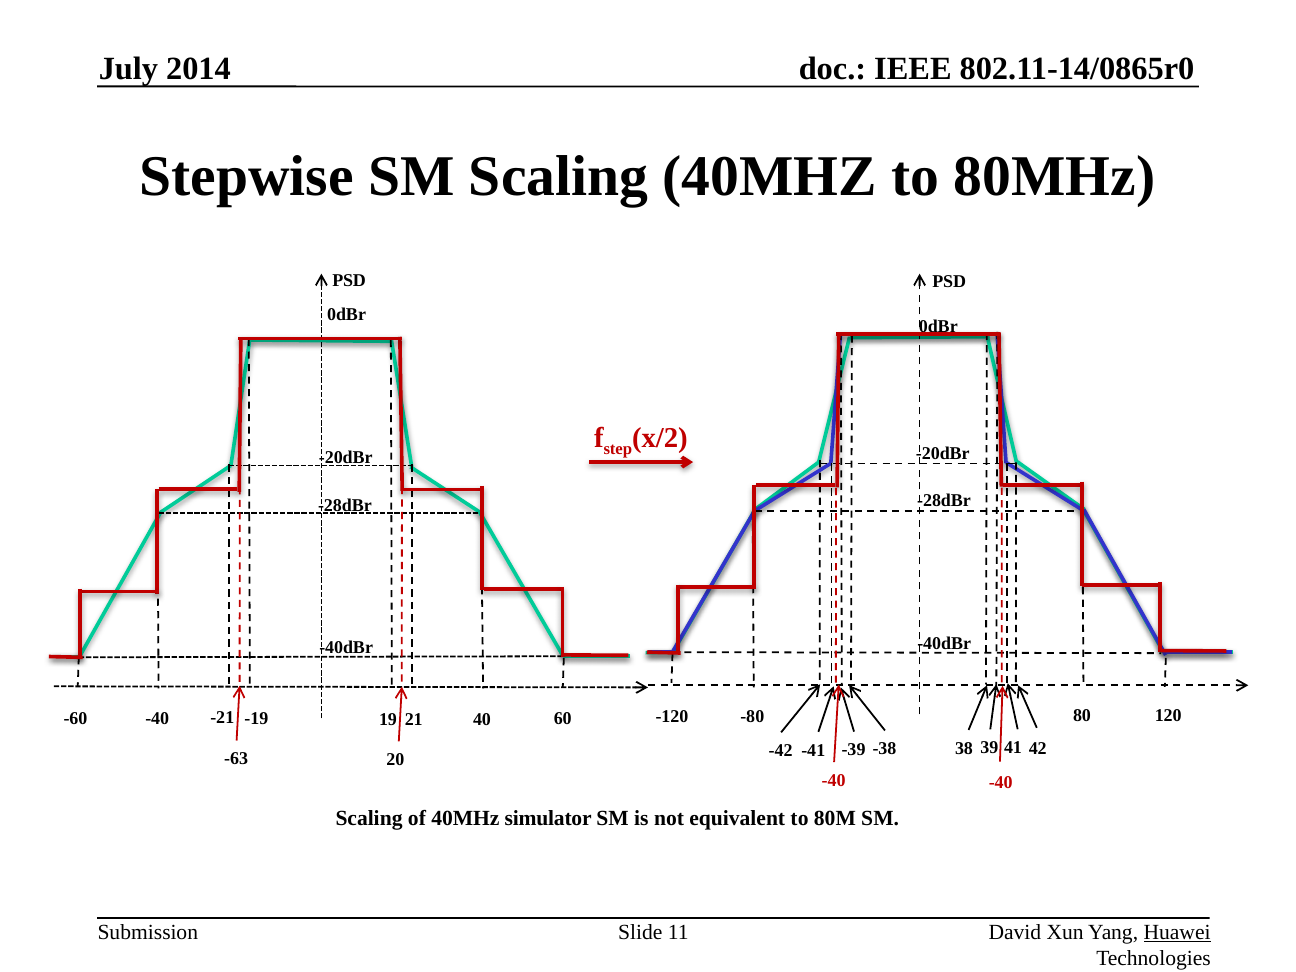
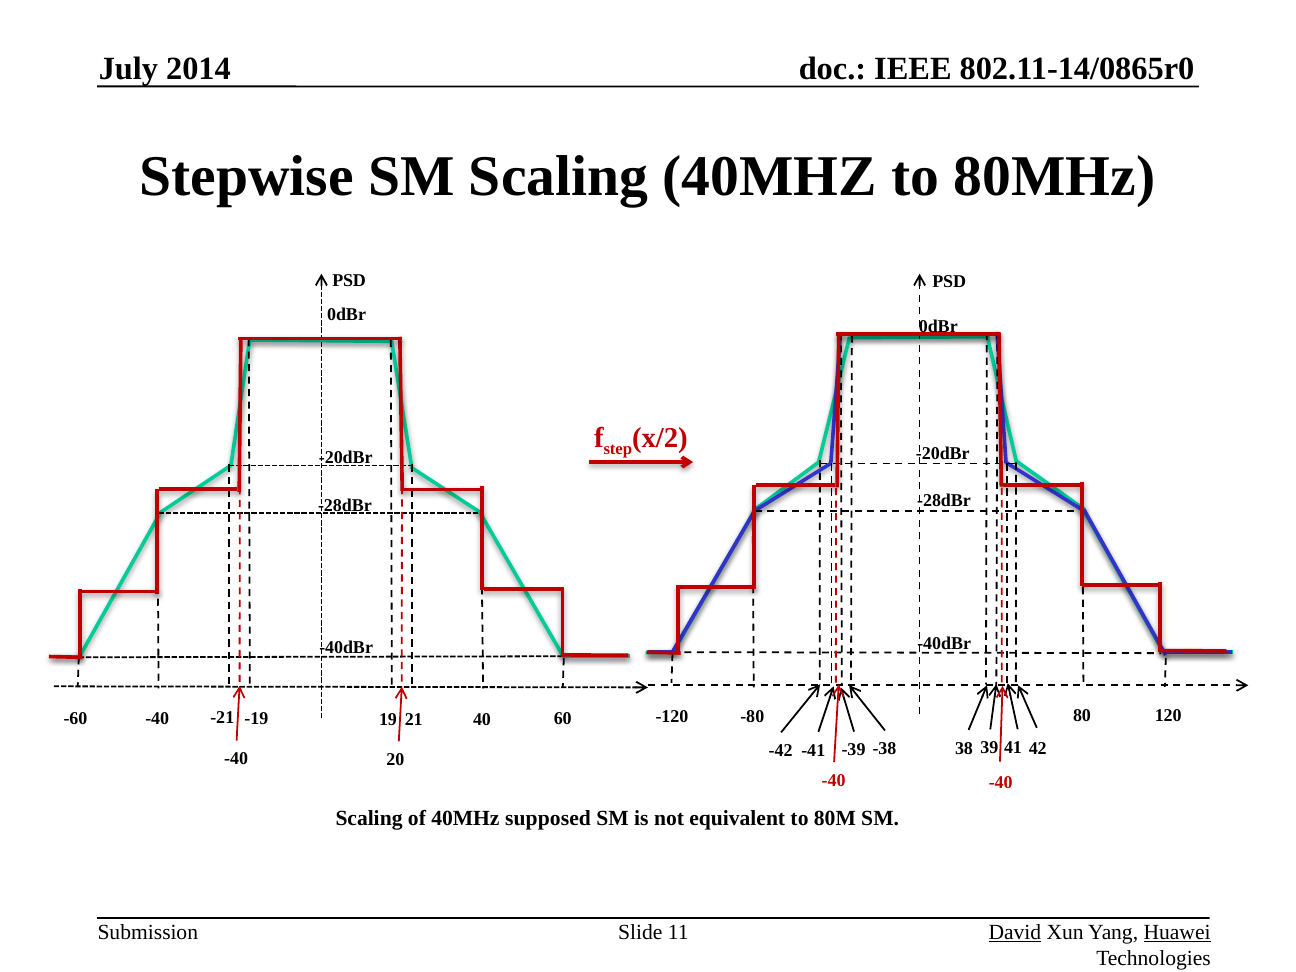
-63: -63 -> -40 (236, 759)
simulator: simulator -> supposed (548, 818)
David underline: none -> present (1015, 932)
